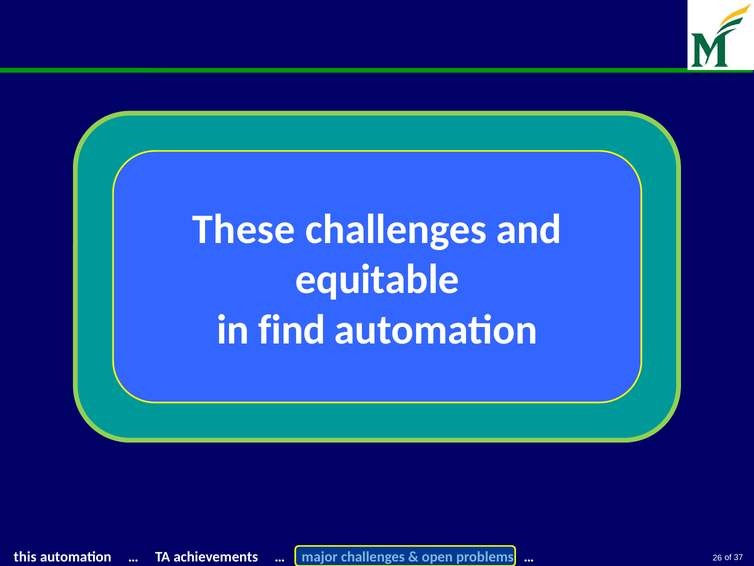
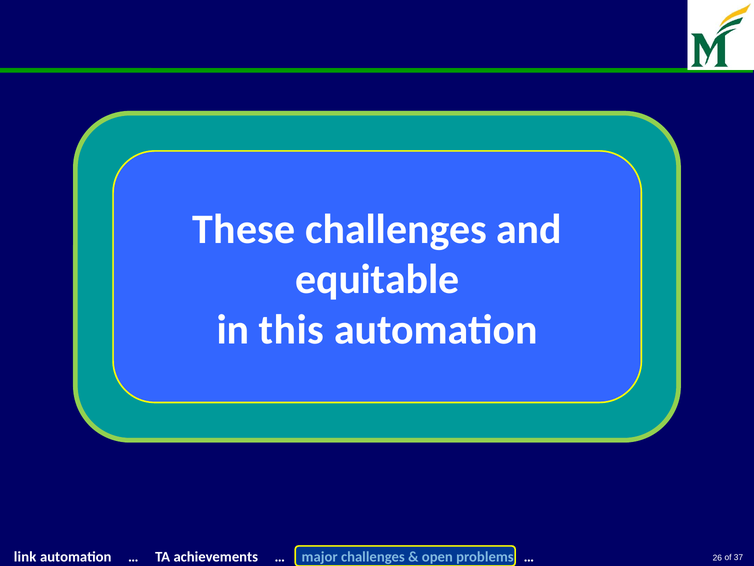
find: find -> this (292, 330)
this: this -> link (25, 556)
